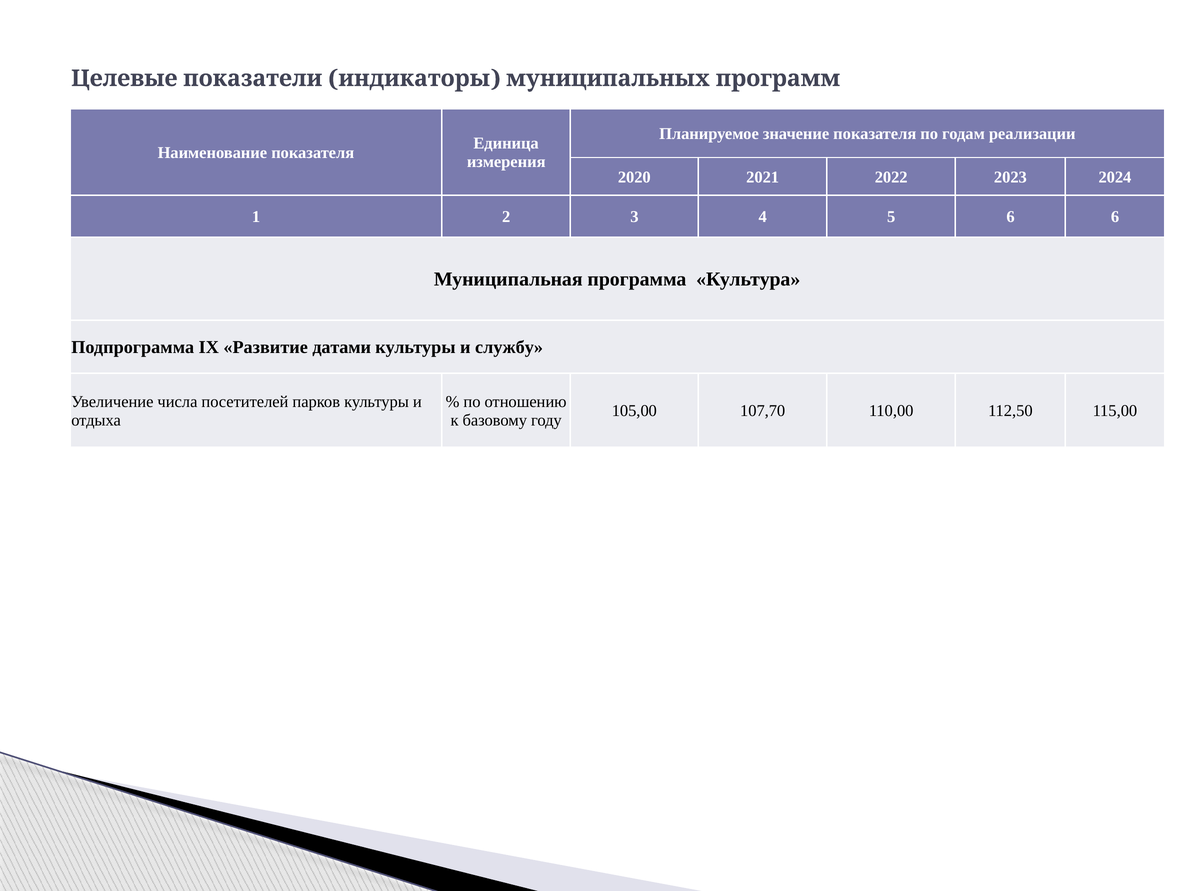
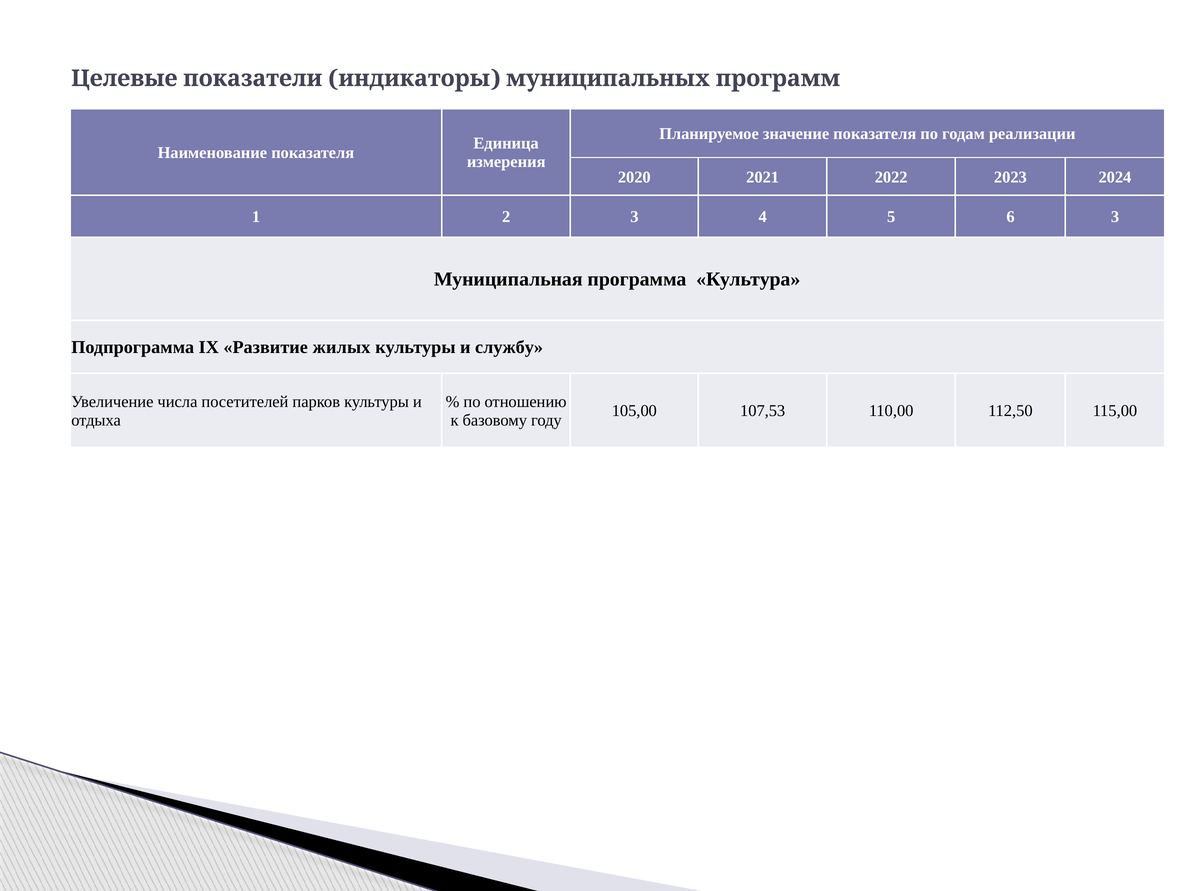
6 6: 6 -> 3 (1115, 217)
датами: датами -> жилых (342, 347)
107,70: 107,70 -> 107,53 (763, 411)
